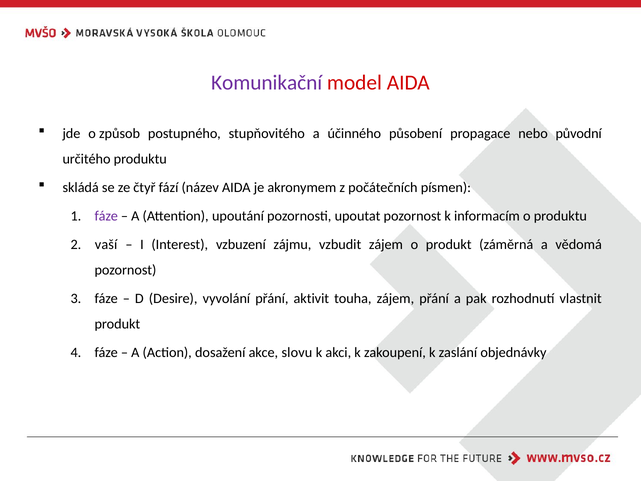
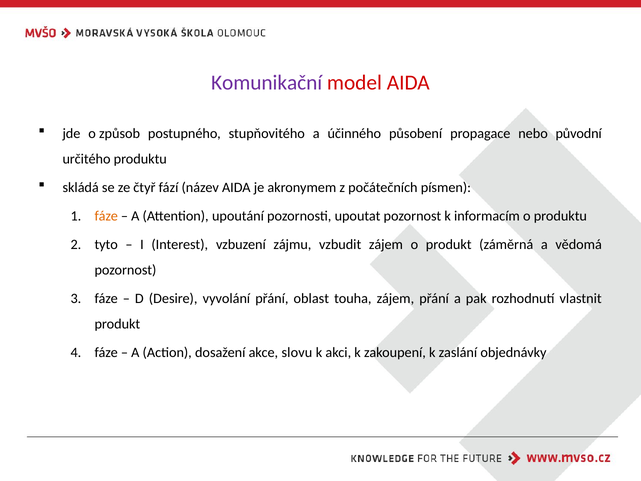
fáze colour: purple -> orange (106, 216)
vaší: vaší -> tyto (106, 244)
aktivit: aktivit -> oblast (311, 298)
